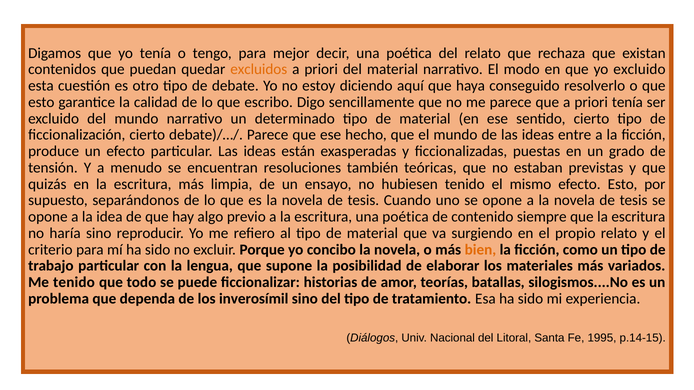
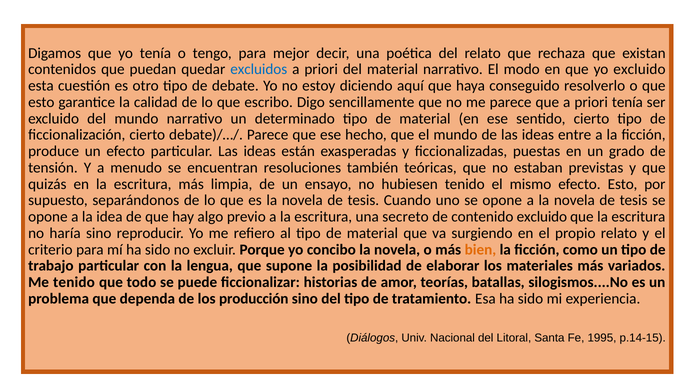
excluidos colour: orange -> blue (259, 70)
escritura una poética: poética -> secreto (406, 217)
contenido siempre: siempre -> excluido (542, 217)
inverosímil: inverosímil -> producción (254, 299)
